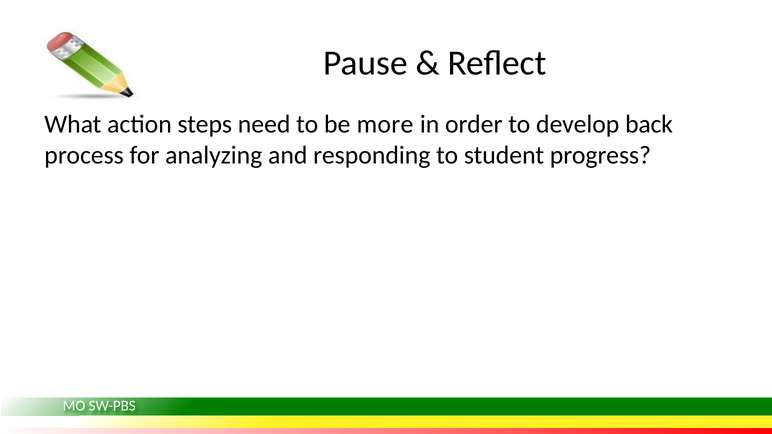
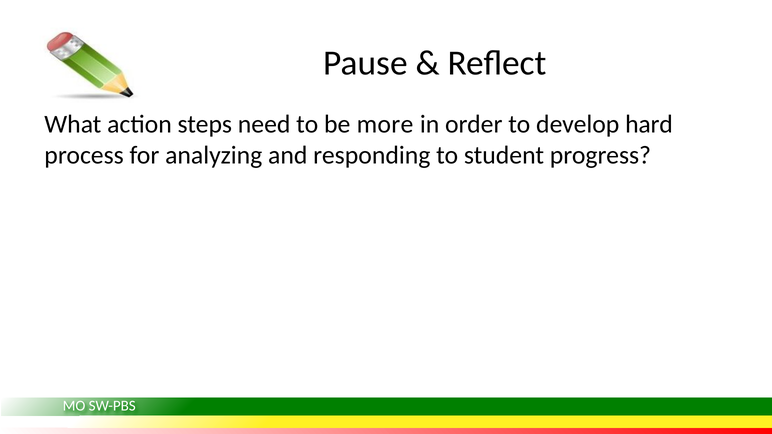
back: back -> hard (649, 124)
